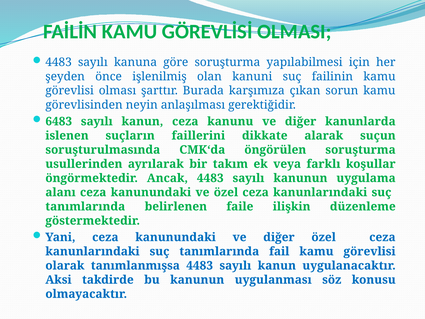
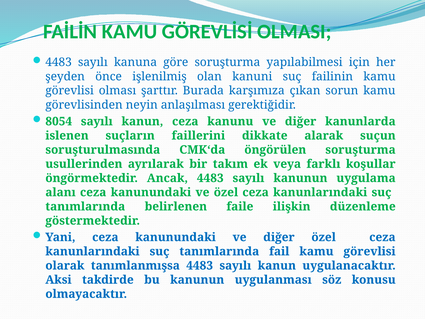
6483: 6483 -> 8054 (59, 121)
